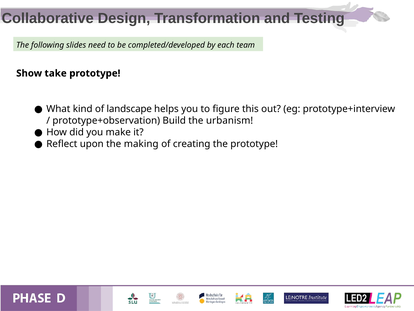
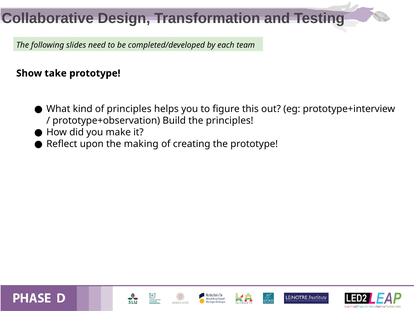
of landscape: landscape -> principles (129, 109)
the urbanism: urbanism -> principles (230, 120)
